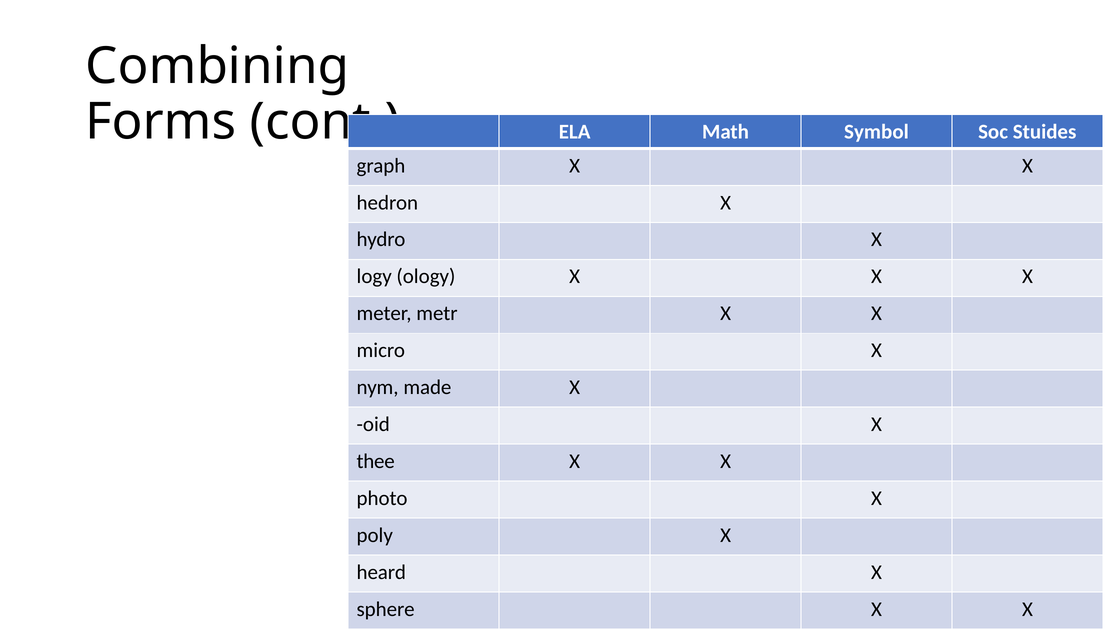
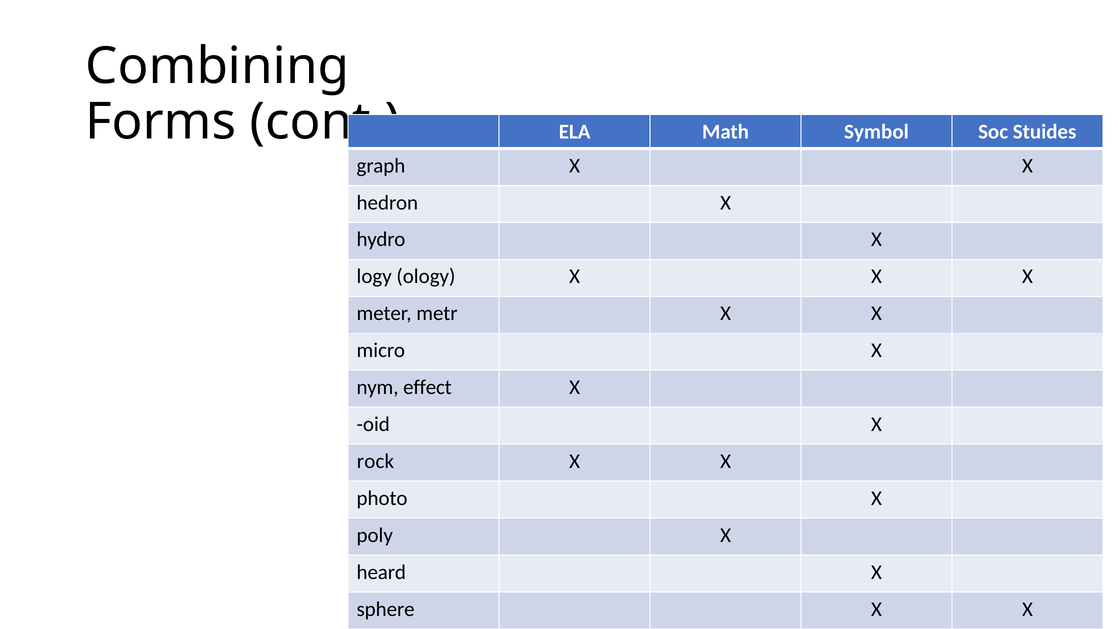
made: made -> effect (427, 387)
thee: thee -> rock (375, 461)
